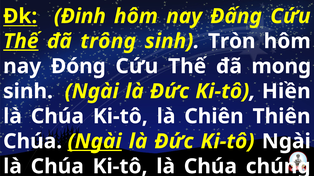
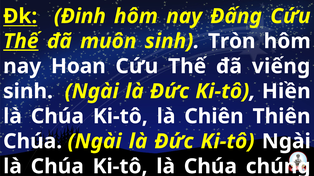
trông: trông -> muôn (108, 41)
Đóng: Đóng -> Hoan (78, 66)
mong: mong -> viếng (281, 66)
Ngài underline: present -> none (95, 142)
